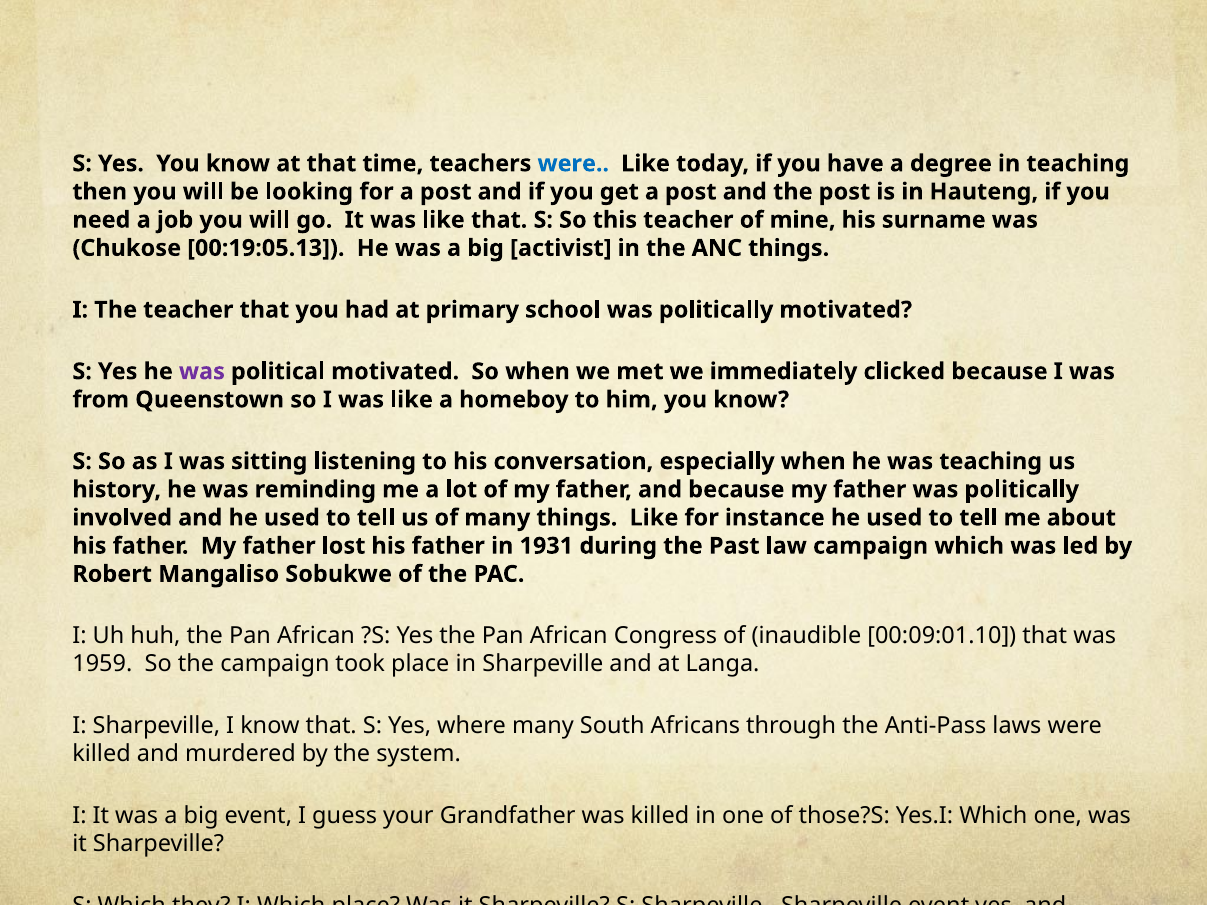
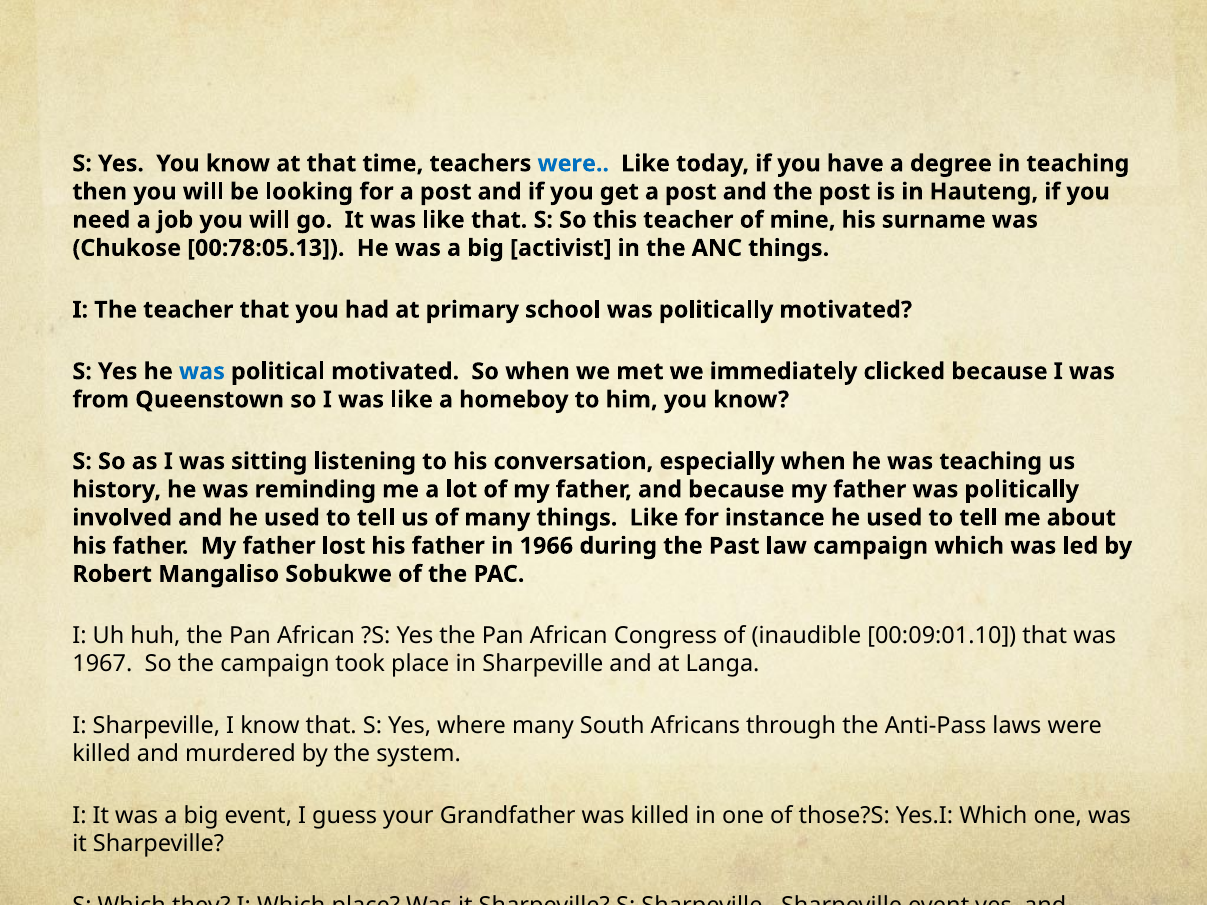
00:19:05.13: 00:19:05.13 -> 00:78:05.13 (266, 248)
was colour: purple -> blue (202, 372)
1931: 1931 -> 1966 (546, 546)
1959: 1959 -> 1967 (102, 664)
